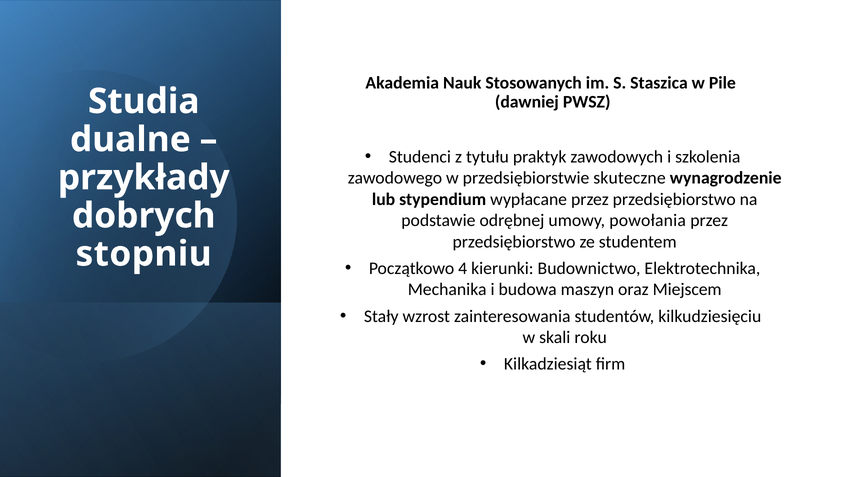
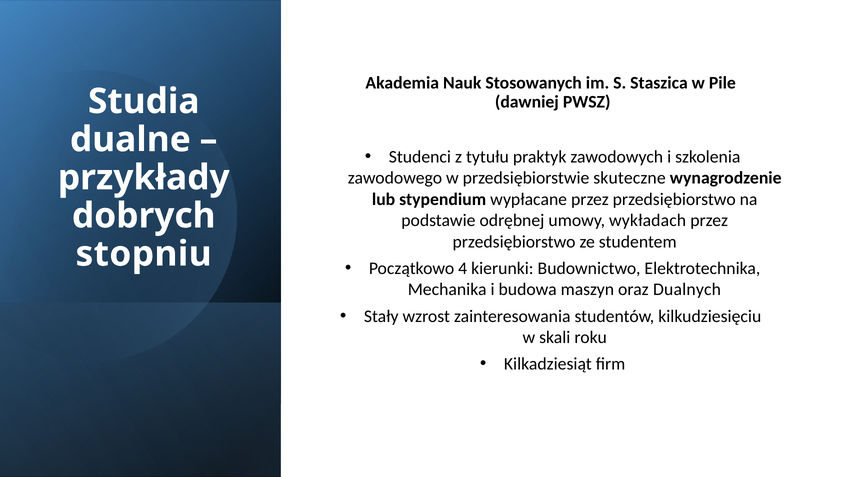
powołania: powołania -> wykładach (648, 221)
Miejscem: Miejscem -> Dualnych (687, 290)
